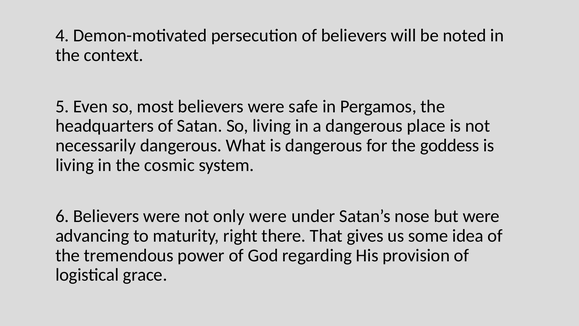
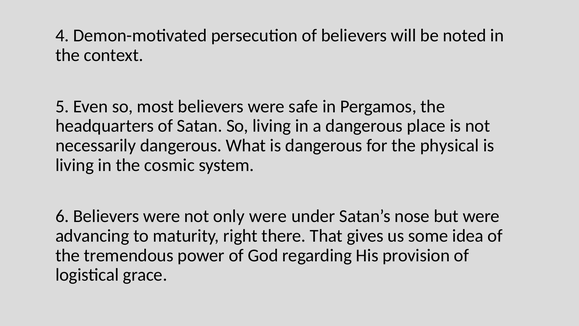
goddess: goddess -> physical (450, 145)
